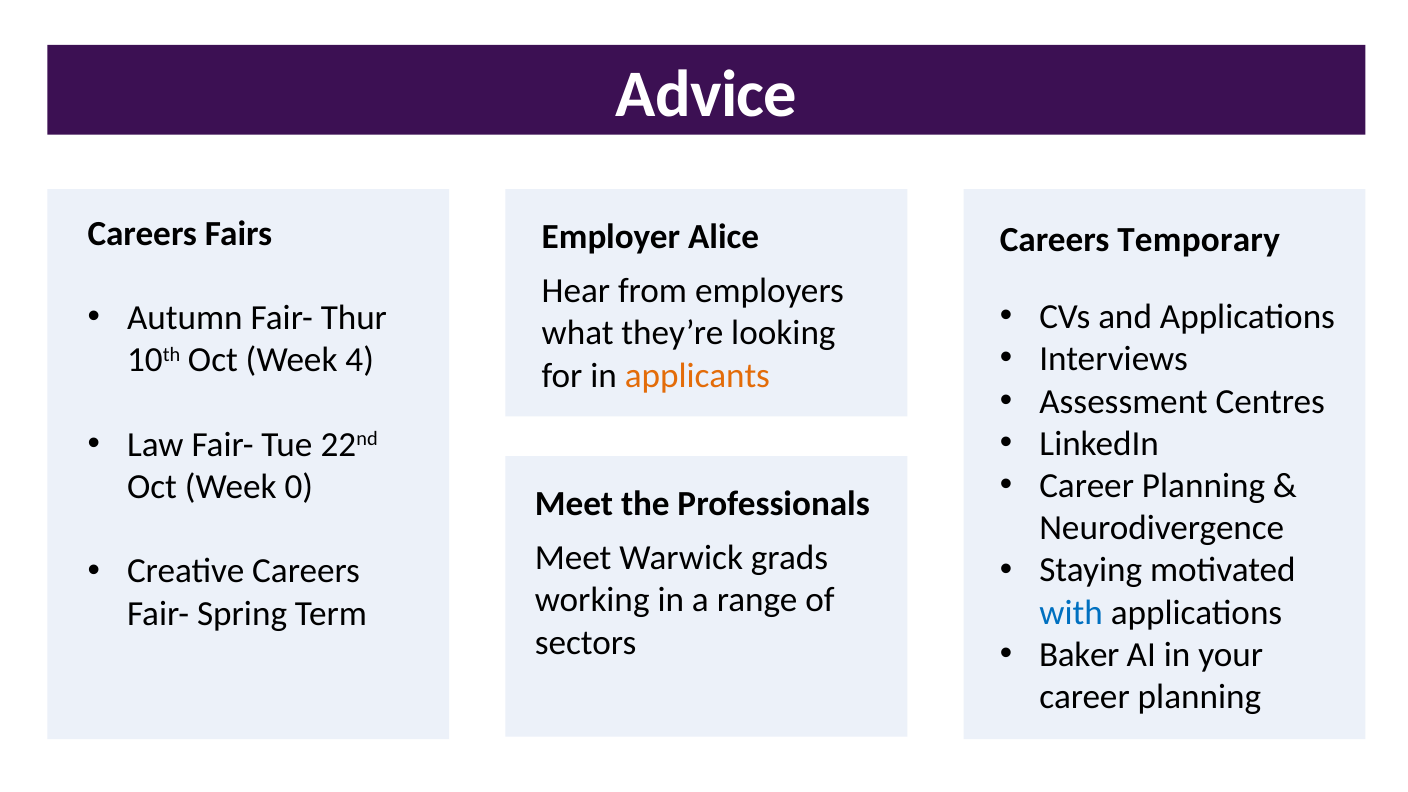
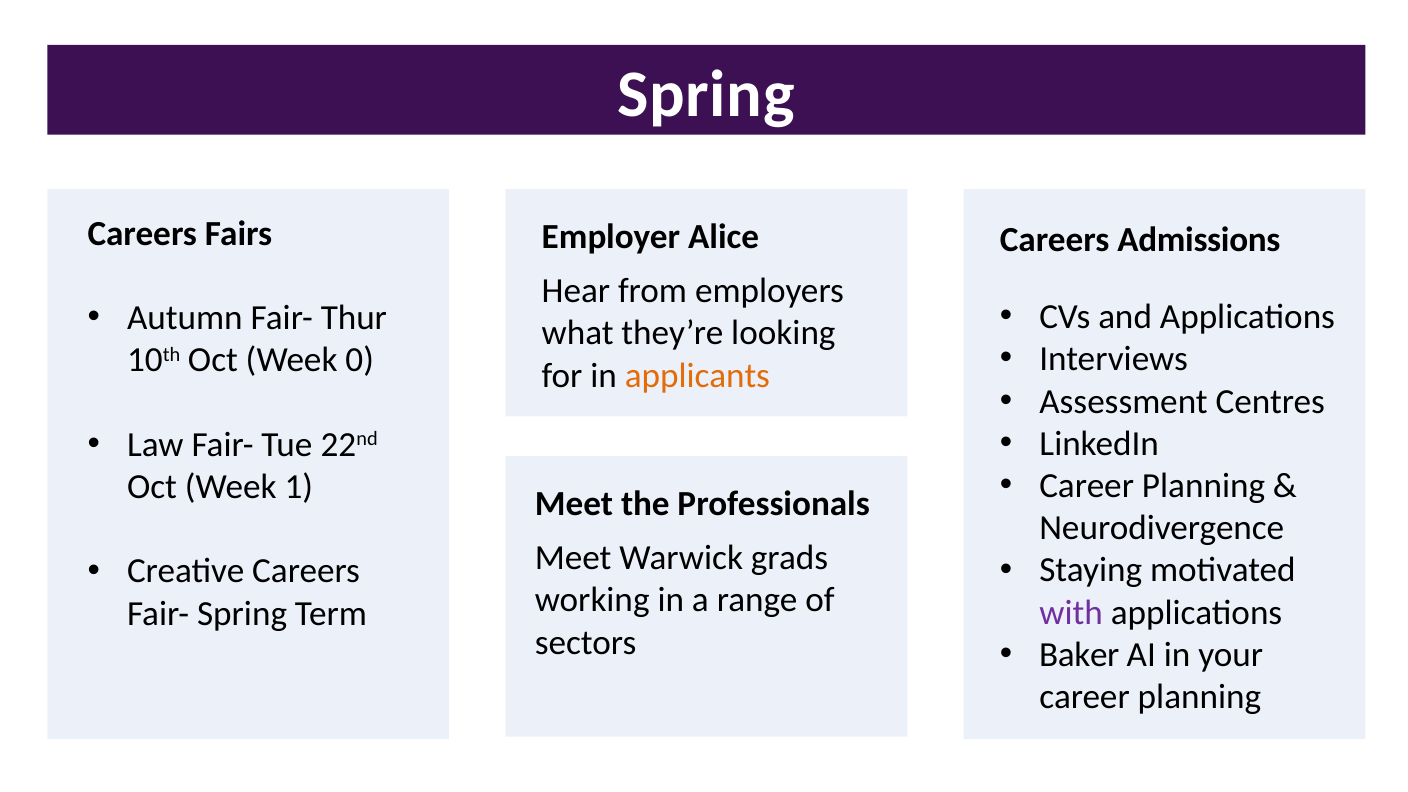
Advice: Advice -> Spring (706, 95)
Temporary: Temporary -> Admissions (1199, 239)
4: 4 -> 0 (360, 360)
0: 0 -> 1 (299, 487)
with colour: blue -> purple (1071, 613)
